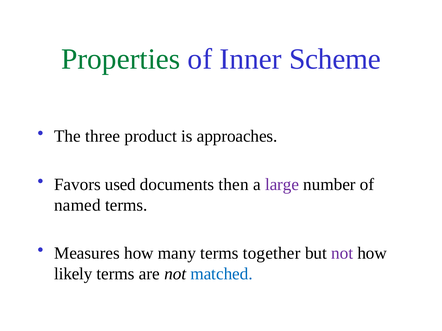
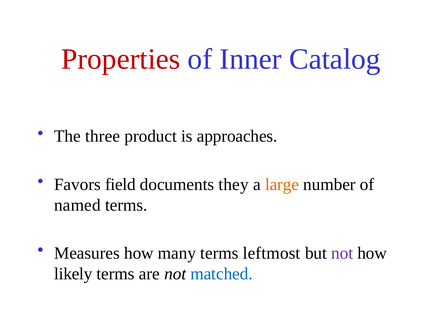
Properties colour: green -> red (121, 59)
Scheme: Scheme -> Catalog (335, 59)
used: used -> field (120, 185)
then: then -> they (234, 185)
large colour: purple -> orange (282, 185)
together: together -> leftmost (272, 253)
